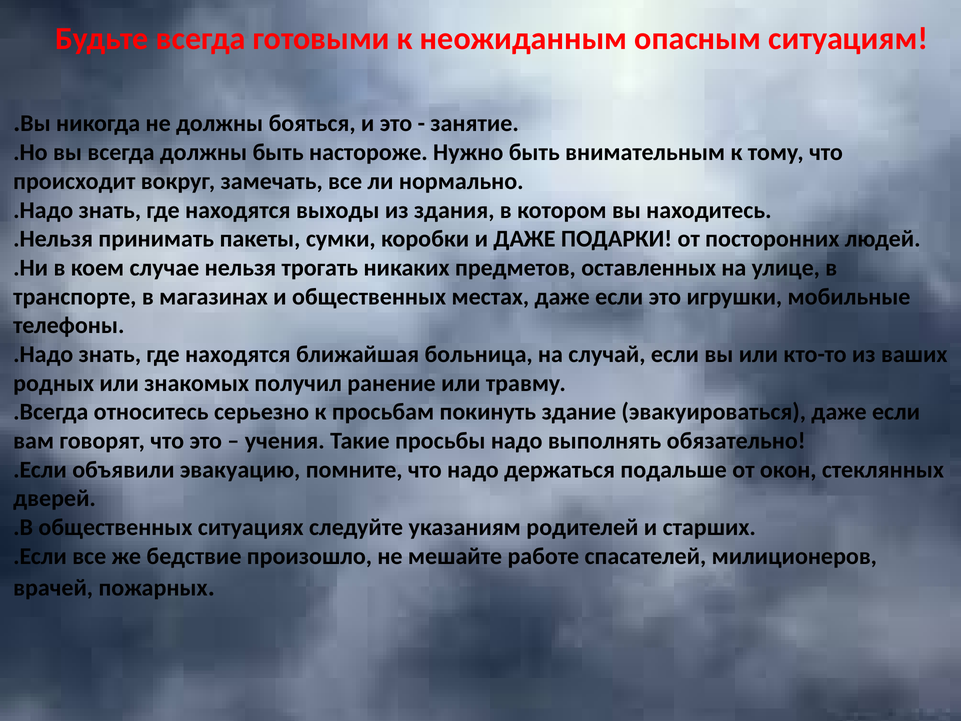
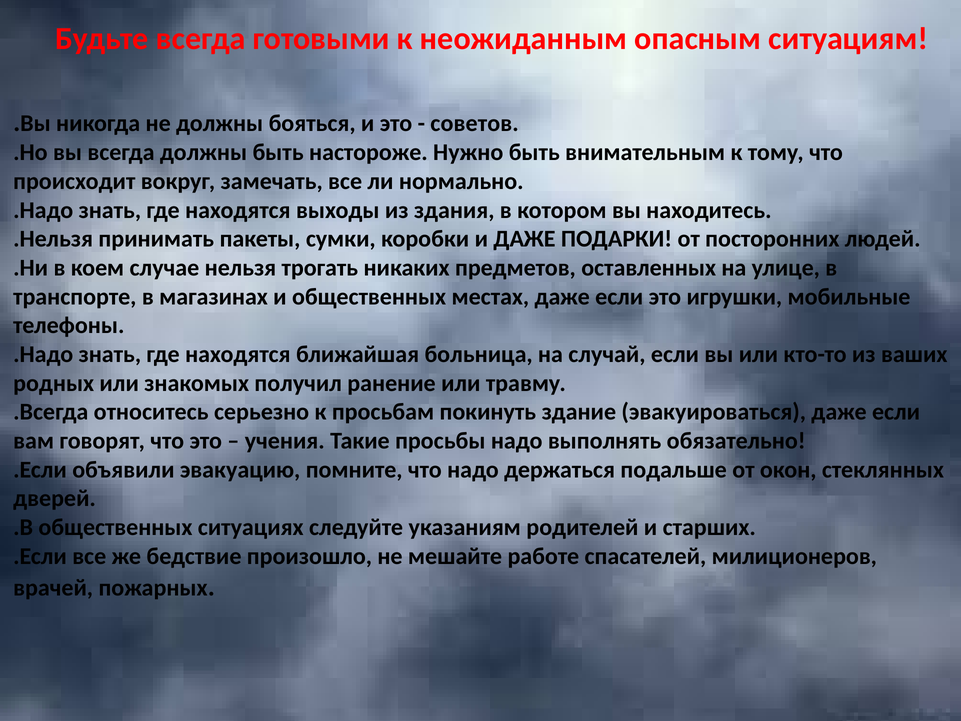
занятие: занятие -> советов (475, 123)
